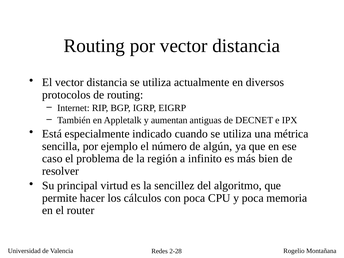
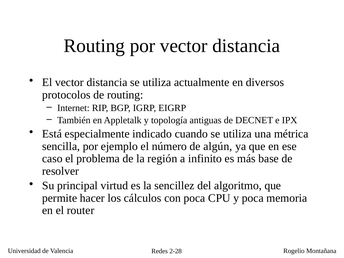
aumentan: aumentan -> topología (169, 120)
bien: bien -> base (269, 159)
